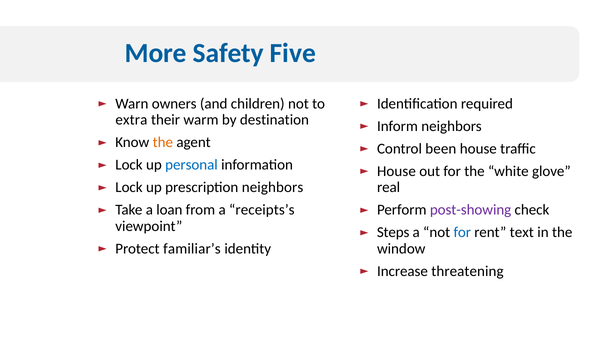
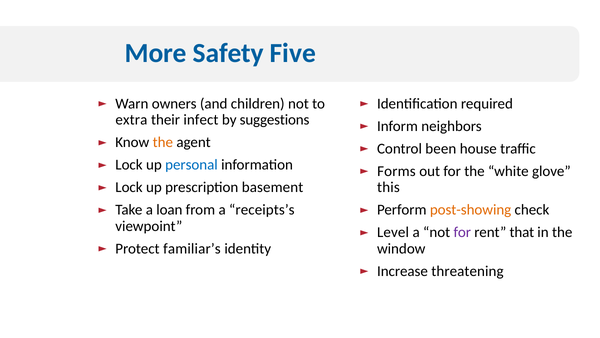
warm: warm -> infect (201, 120)
destination: destination -> suggestions (275, 120)
House: House -> Forms (396, 171)
real: real -> this (388, 187)
prescription neighbors: neighbors -> basement (273, 187)
post-showing colour: purple -> orange (471, 210)
Steps: Steps -> Level (393, 232)
for colour: blue -> purple (462, 232)
text: text -> that (522, 232)
